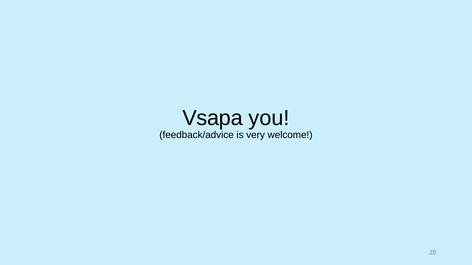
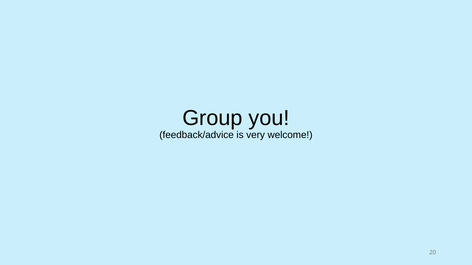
Vsapa: Vsapa -> Group (212, 118)
